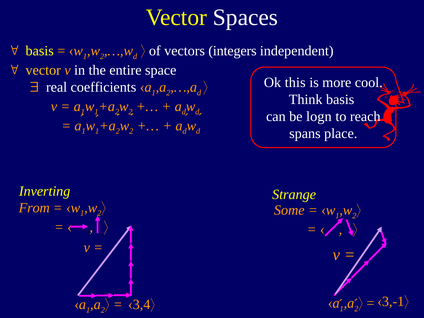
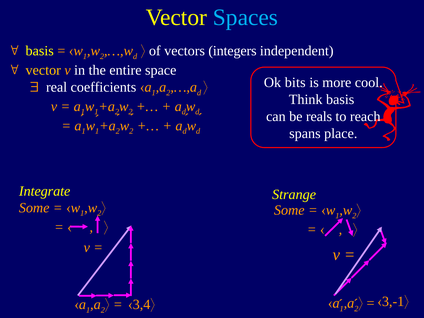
Spaces colour: white -> light blue (246, 18)
this: this -> bits (295, 83)
logn: logn -> reals (319, 117)
Inverting: Inverting -> Integrate (45, 191)
From: From -> Some (34, 208)
